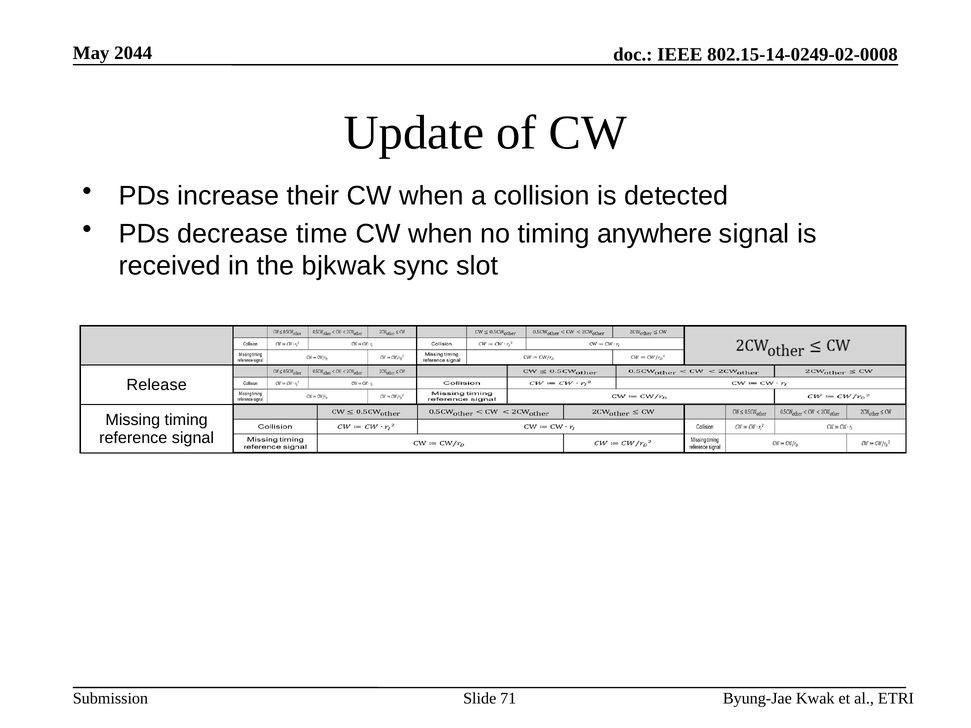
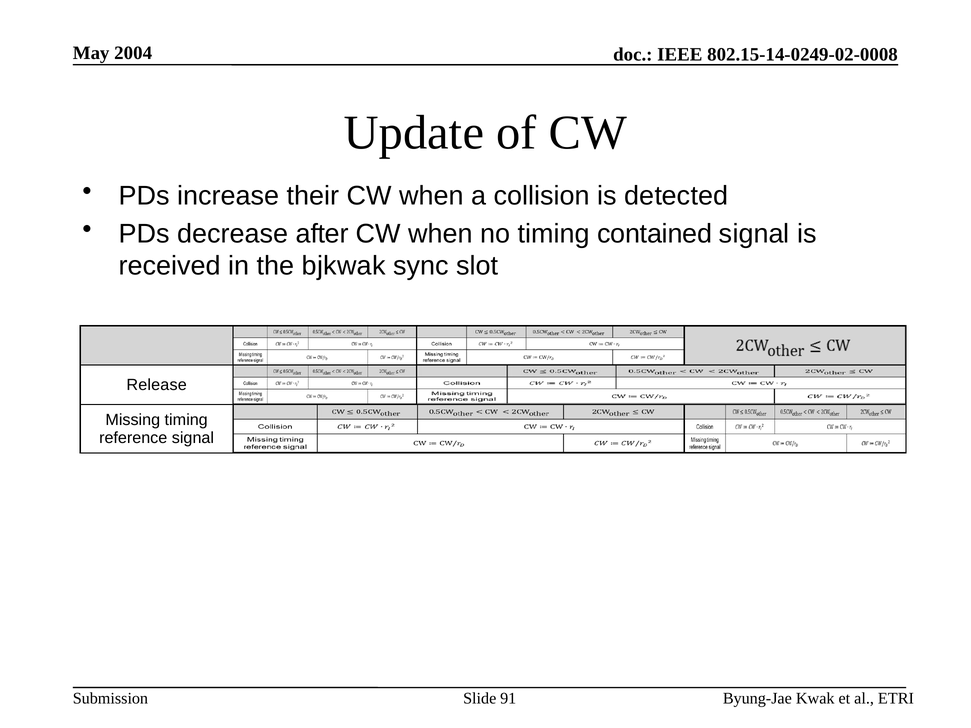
2044: 2044 -> 2004 (133, 53)
time: time -> after (322, 234)
anywhere: anywhere -> contained (655, 234)
71: 71 -> 91 (508, 698)
